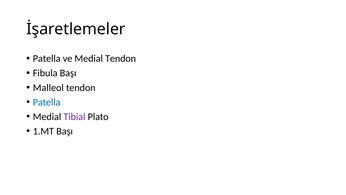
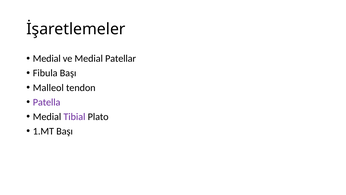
Patella: Patella -> Medial (47, 58)
Medial Tendon: Tendon -> Patellar (121, 58)
Patella colour: blue -> purple (47, 102)
